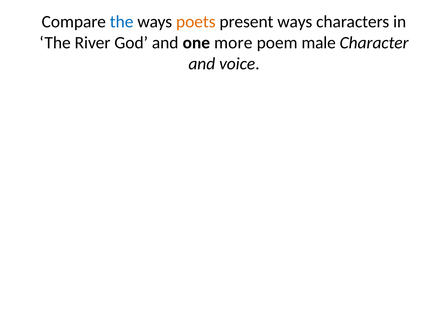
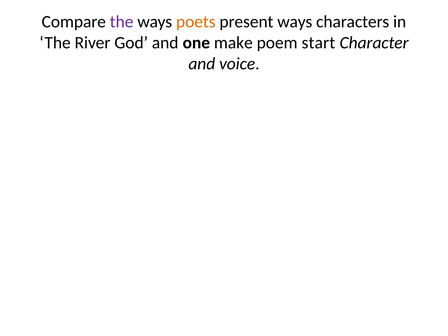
the colour: blue -> purple (122, 22)
more: more -> make (233, 43)
male: male -> start (318, 43)
